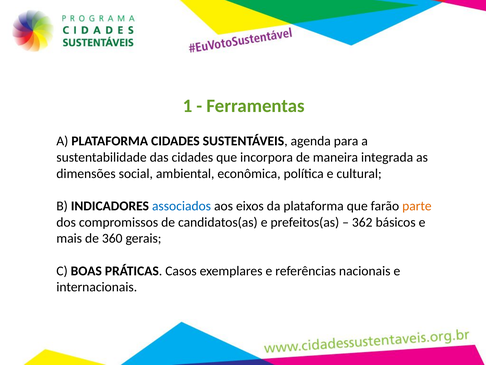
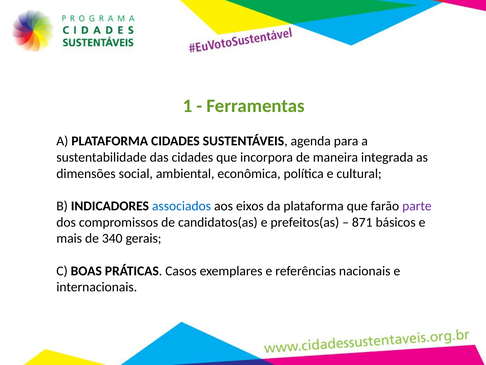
parte colour: orange -> purple (417, 206)
362: 362 -> 871 (362, 222)
360: 360 -> 340 (112, 238)
